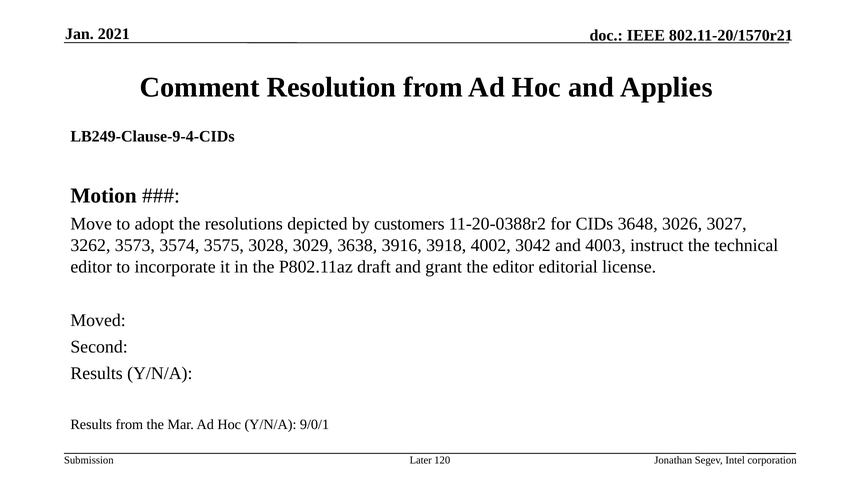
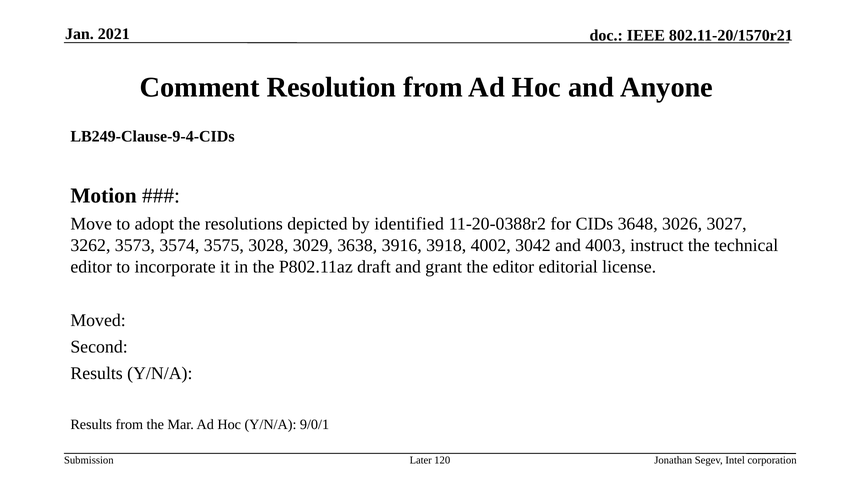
Applies: Applies -> Anyone (667, 87)
customers: customers -> identified (409, 224)
